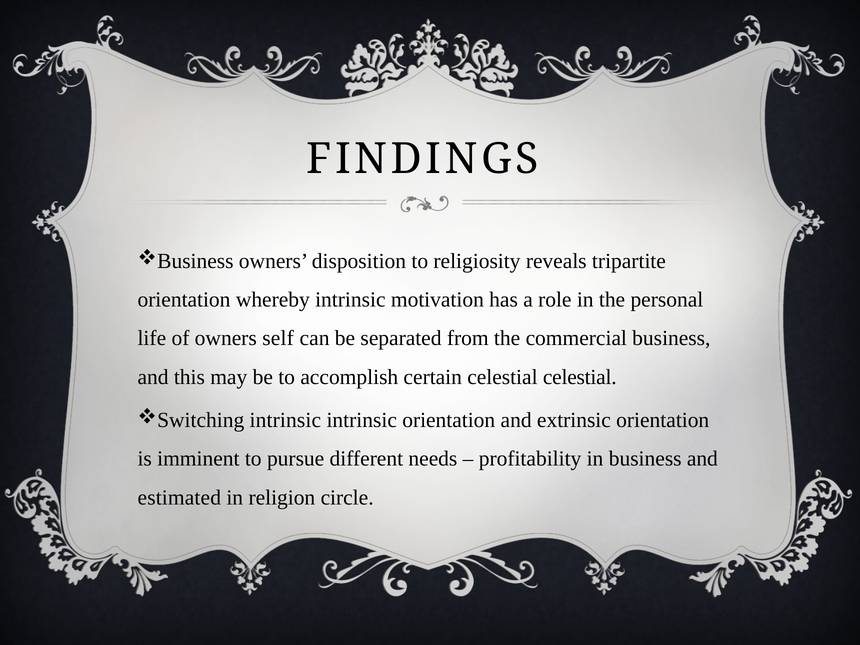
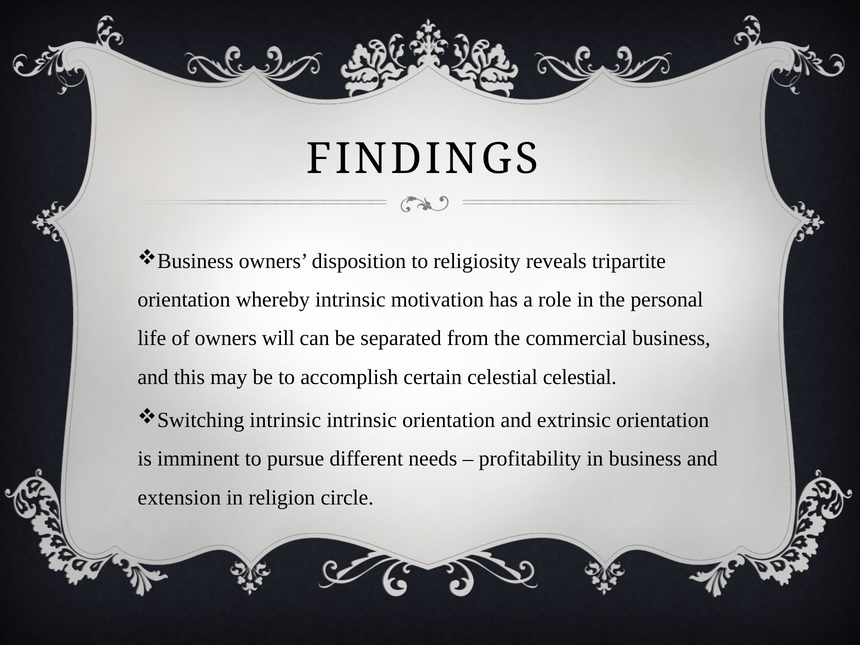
self: self -> will (278, 338)
estimated: estimated -> extension (179, 497)
